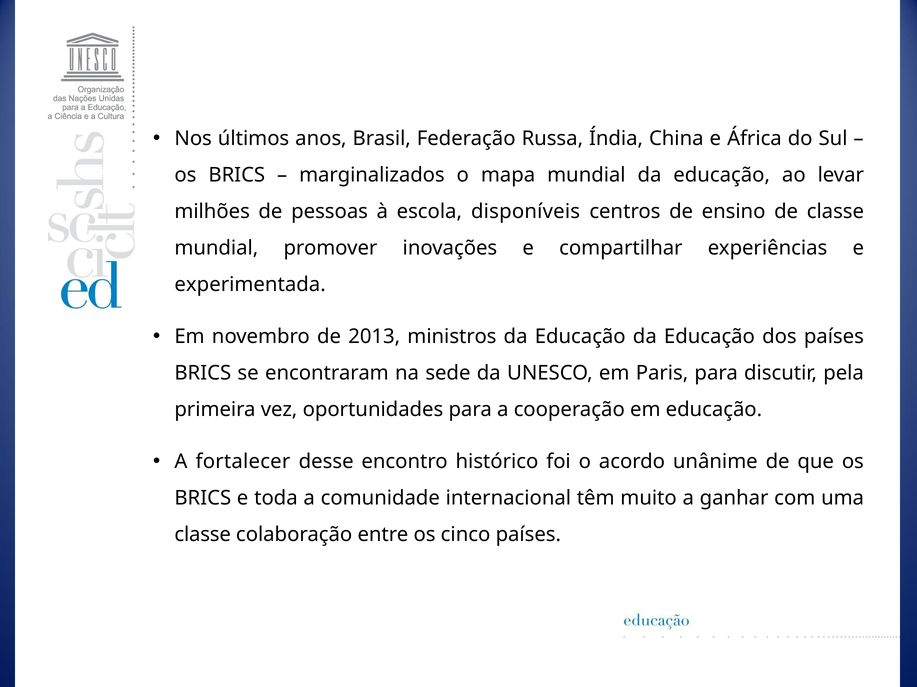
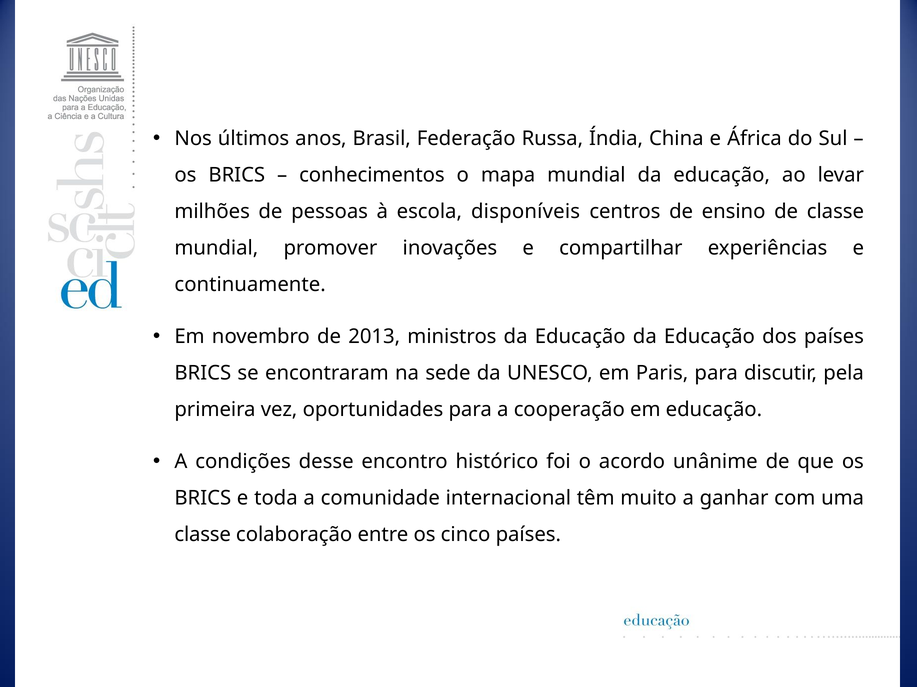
marginalizados: marginalizados -> conhecimentos (372, 175)
experimentada: experimentada -> continuamente (250, 285)
fortalecer: fortalecer -> condições (243, 462)
